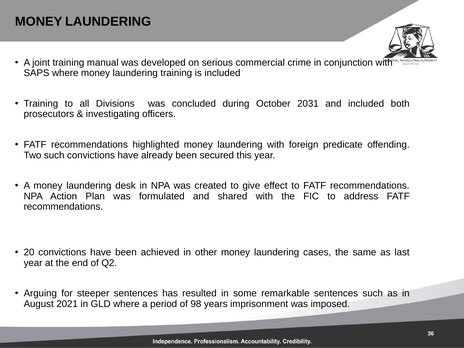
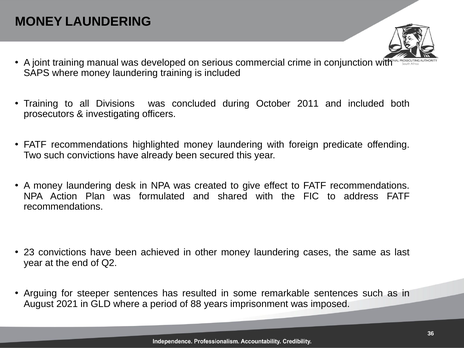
2031: 2031 -> 2011 (308, 104)
20: 20 -> 23 (29, 252)
98: 98 -> 88 (196, 304)
